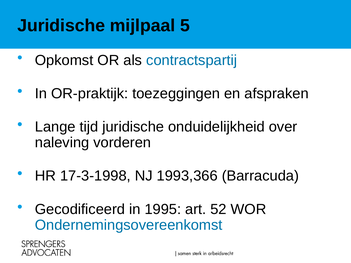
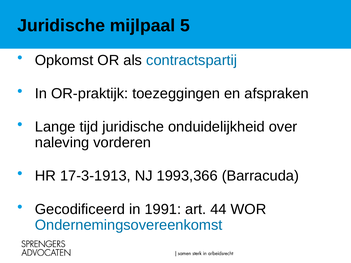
17-3-1998: 17-3-1998 -> 17-3-1913 (95, 176)
1995: 1995 -> 1991 (163, 209)
52: 52 -> 44 (218, 209)
